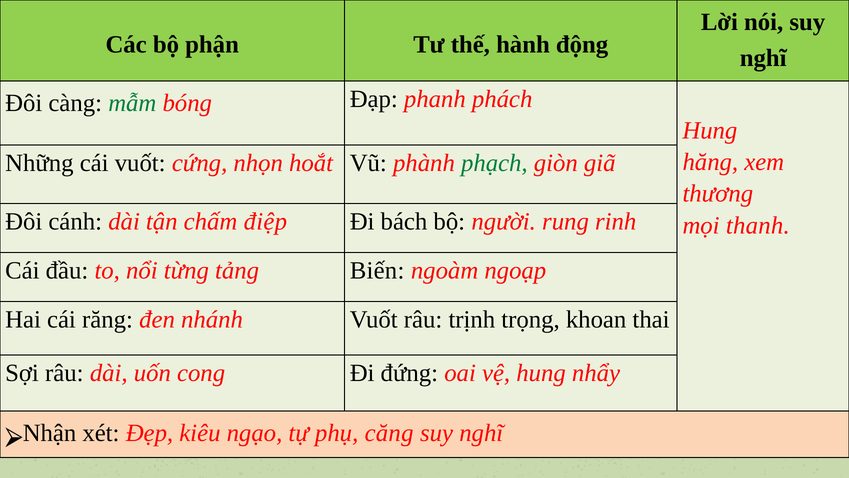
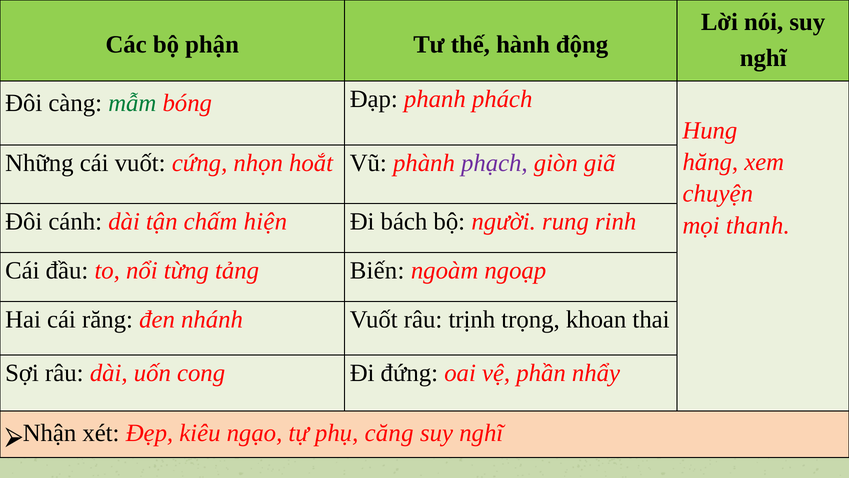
phạch colour: green -> purple (494, 163)
thương: thương -> chuyện (718, 194)
điệp: điệp -> hiện (265, 222)
vệ hung: hung -> phần (541, 373)
